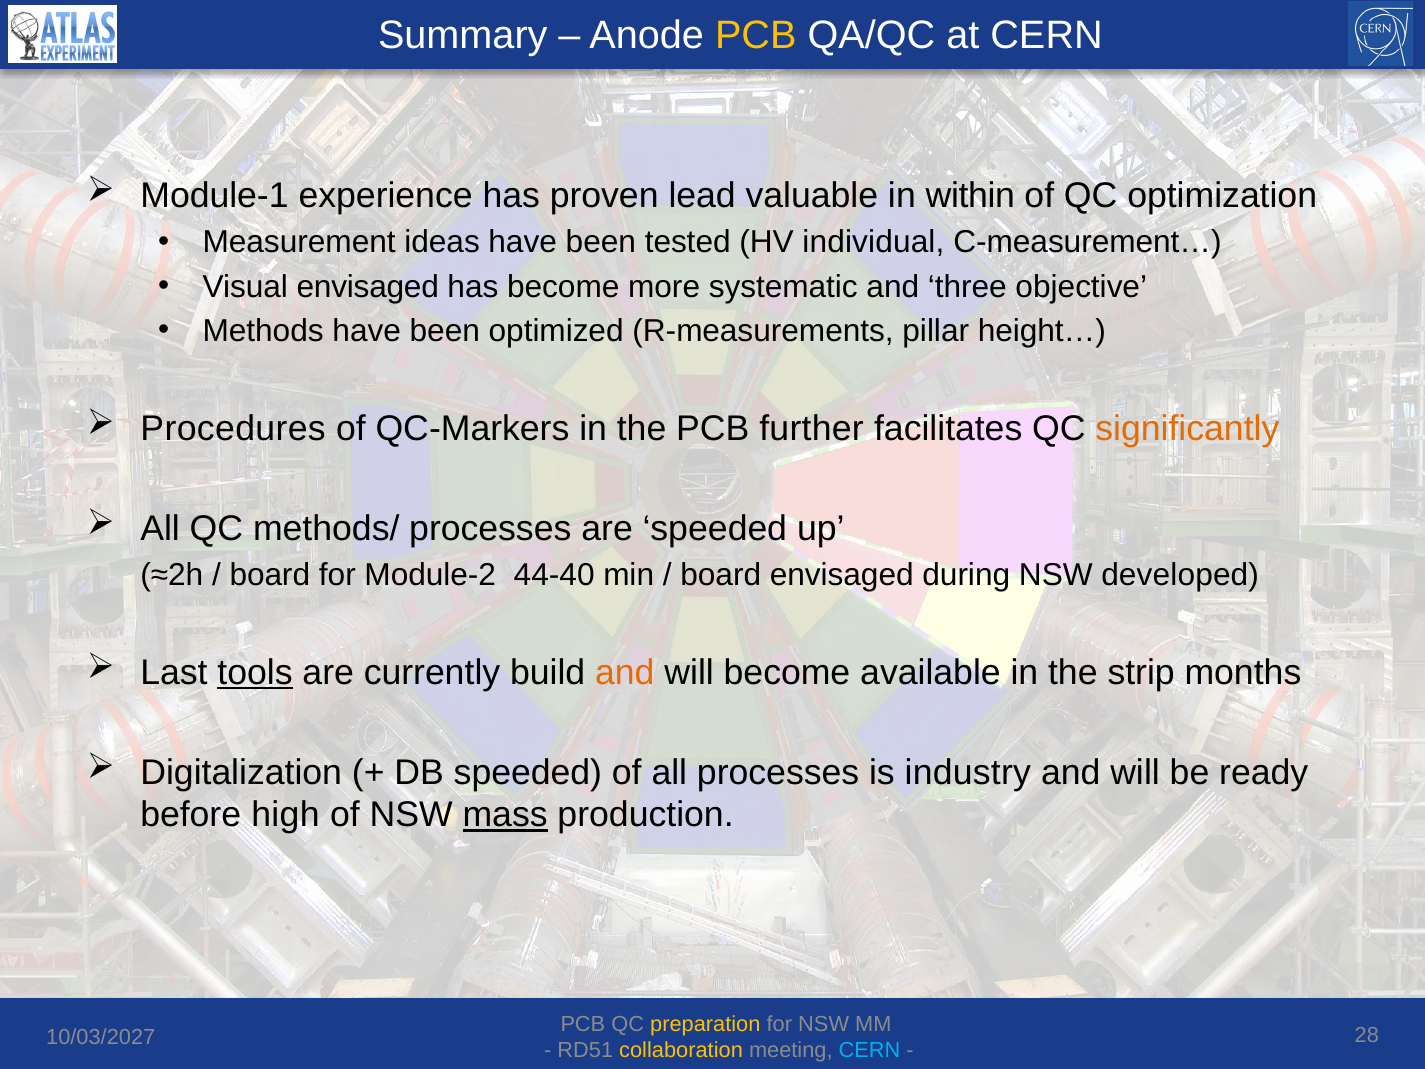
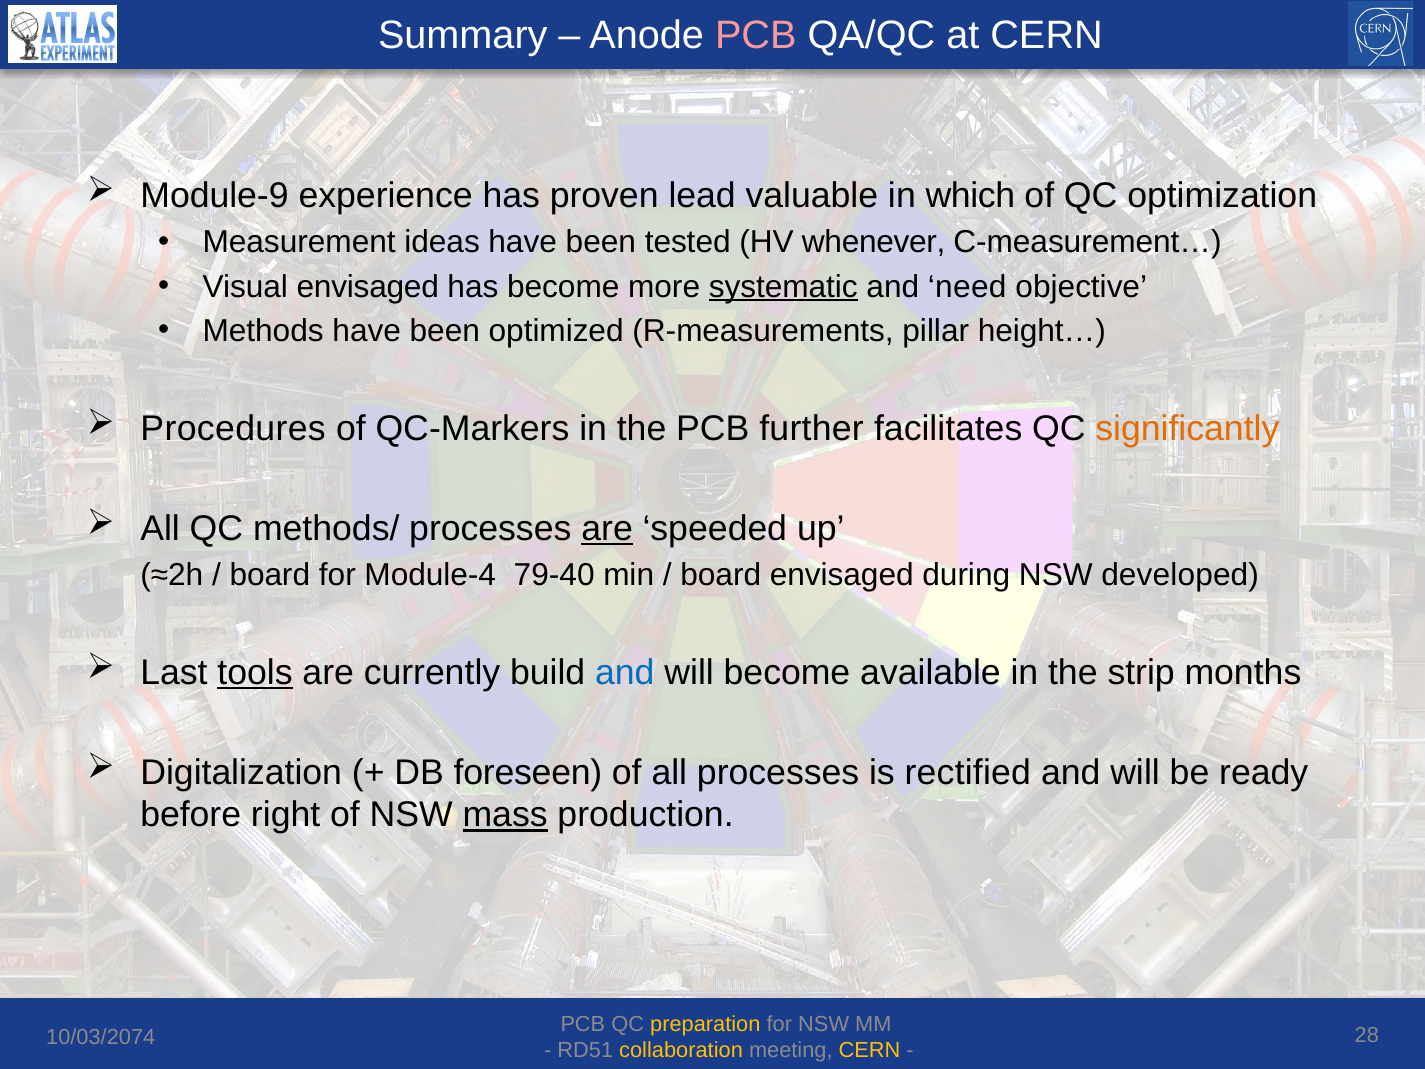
PCB colour: yellow -> pink (756, 36)
Module-1: Module-1 -> Module-9 (215, 196)
within: within -> which (970, 196)
individual: individual -> whenever (874, 242)
systematic underline: none -> present (783, 287)
three: three -> need (967, 287)
are underline: none -> present (607, 528)
Module-2: Module-2 -> Module-4 (430, 575)
44-40: 44-40 -> 79-40 (554, 575)
and colour: orange -> blue (625, 672)
DB speeded: speeded -> foreseen (528, 772)
industry: industry -> rectified (968, 772)
high: high -> right (286, 815)
10/03/2027: 10/03/2027 -> 10/03/2074 (101, 1037)
CERN colour: light blue -> yellow (869, 1050)
